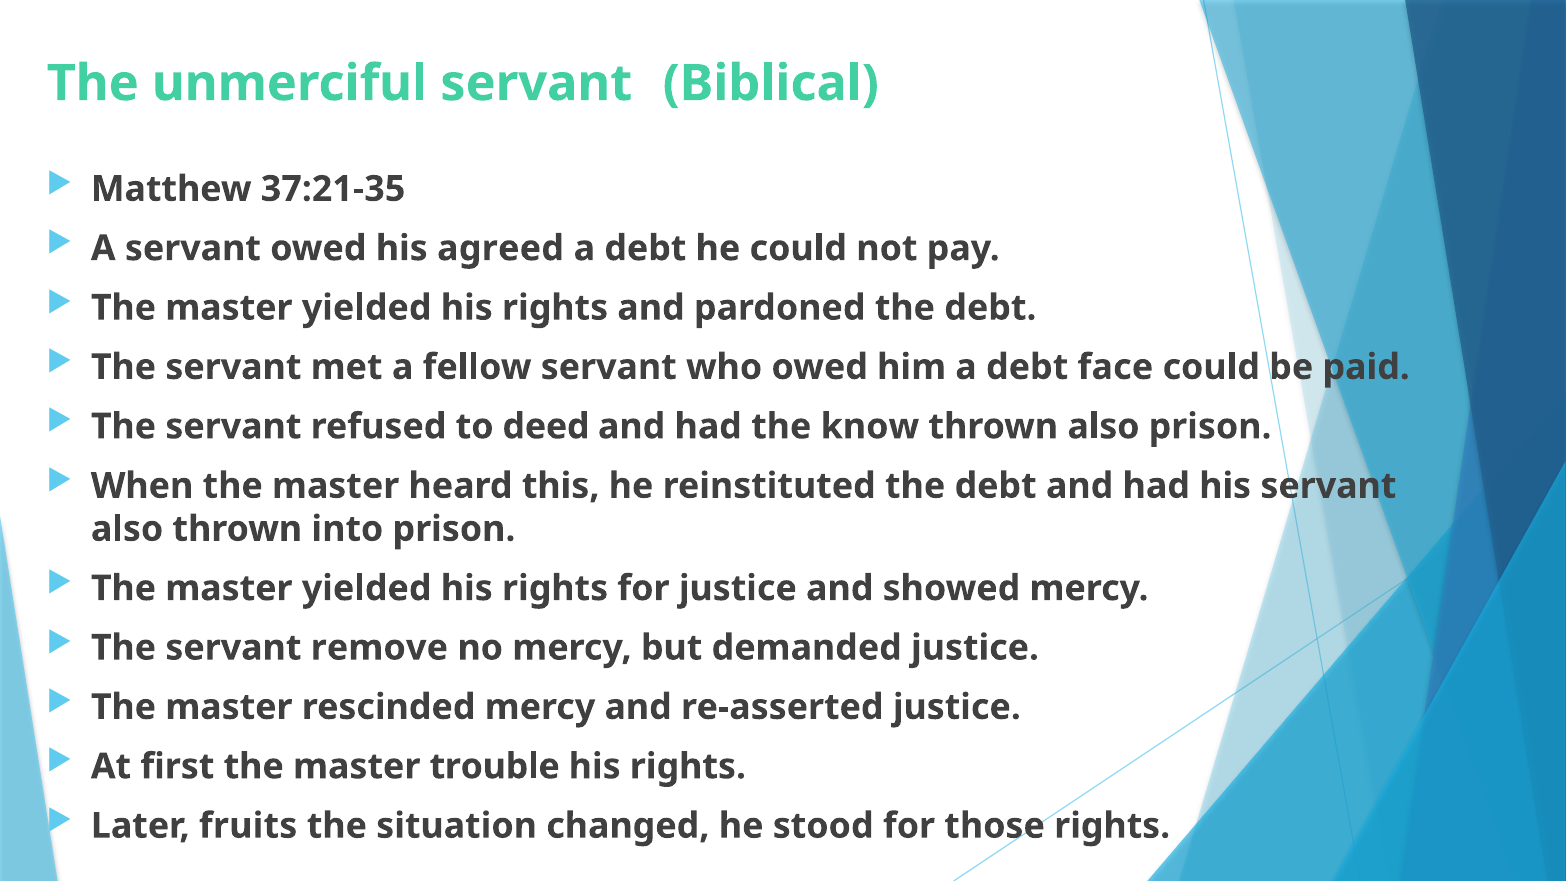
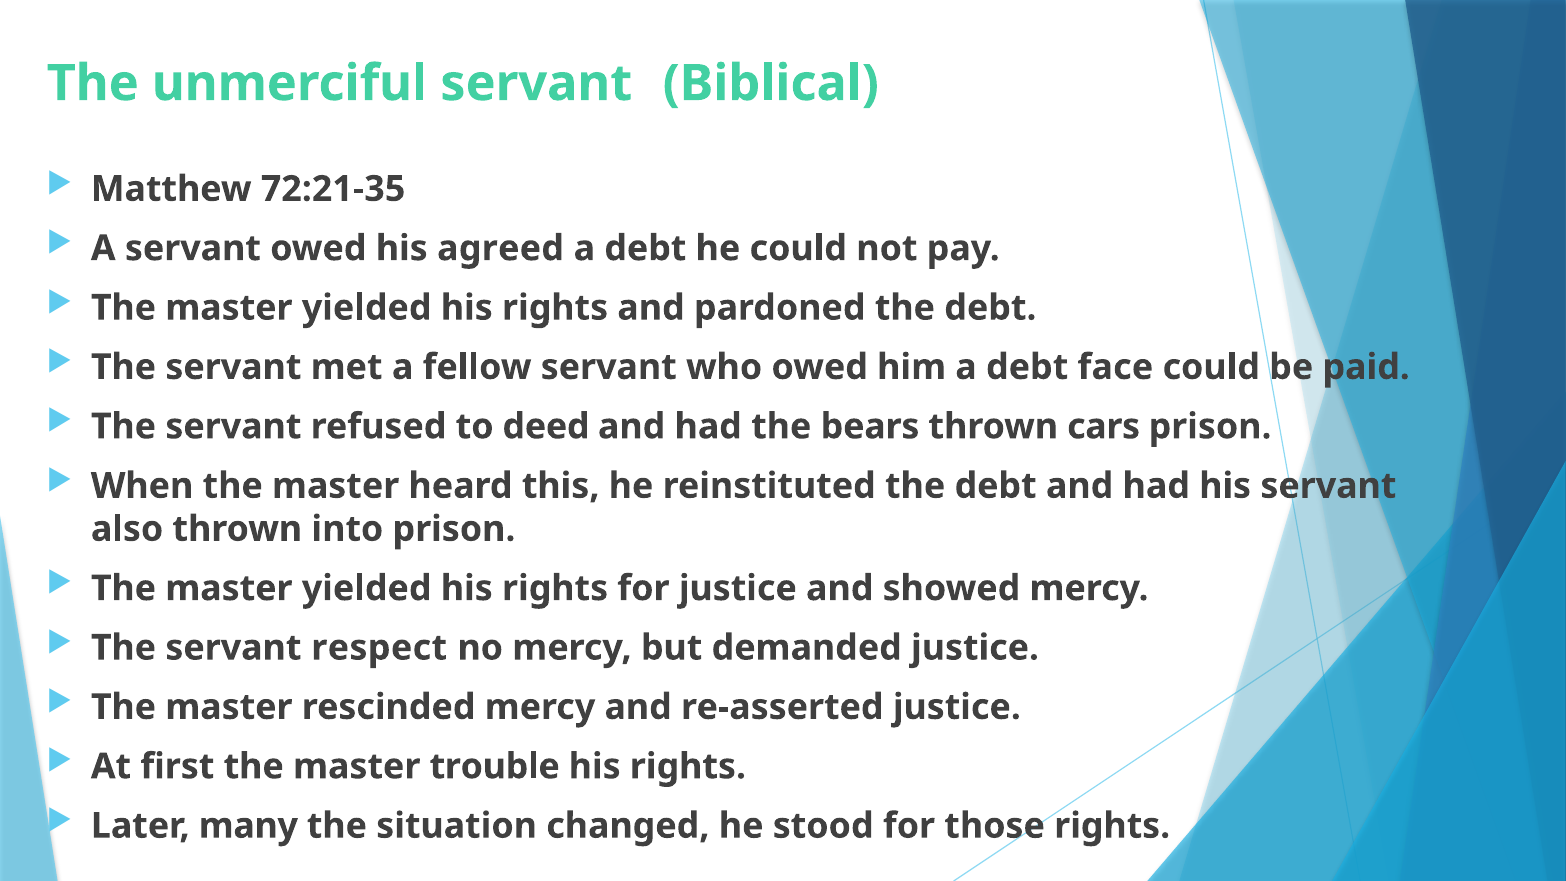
37:21-35: 37:21-35 -> 72:21-35 (333, 189)
know: know -> bears (870, 426)
thrown also: also -> cars (1104, 426)
remove: remove -> respect (379, 648)
fruits: fruits -> many (248, 826)
